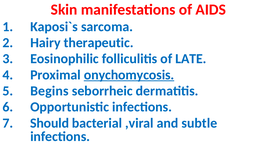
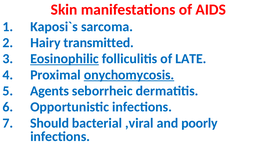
therapeutic: therapeutic -> transmitted (99, 43)
Eosinophilic underline: none -> present (65, 59)
Begins: Begins -> Agents (50, 91)
subtle: subtle -> poorly (199, 123)
